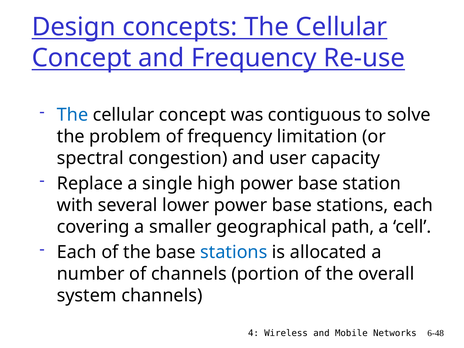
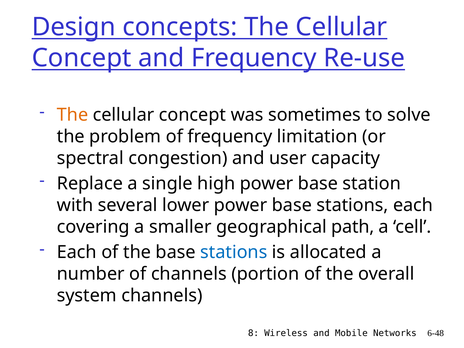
The colour: blue -> orange (73, 115)
contiguous: contiguous -> sometimes (315, 115)
4: 4 -> 8 (253, 333)
